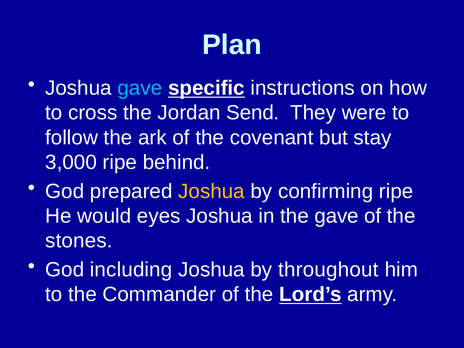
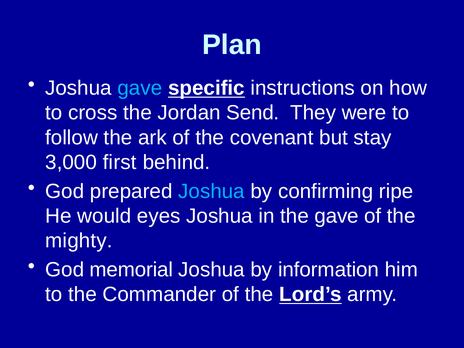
3,000 ripe: ripe -> first (120, 162)
Joshua colour: yellow -> light blue (212, 191)
stones: stones -> mighty (79, 241)
including: including -> memorial (131, 270)
throughout: throughout -> information (329, 270)
